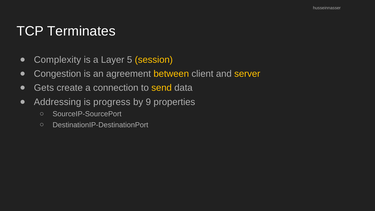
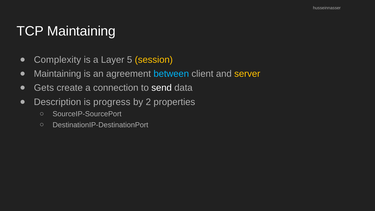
TCP Terminates: Terminates -> Maintaining (81, 31)
Congestion: Congestion -> Maintaining (58, 74)
between colour: yellow -> light blue (171, 74)
send colour: yellow -> white (162, 88)
Addressing: Addressing -> Description (57, 102)
9: 9 -> 2 (148, 102)
